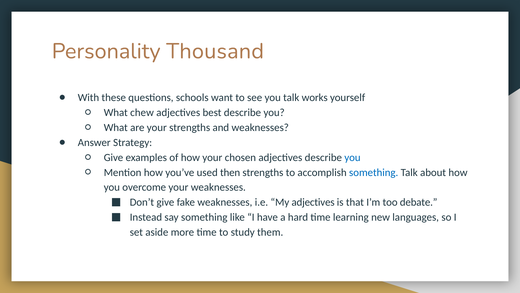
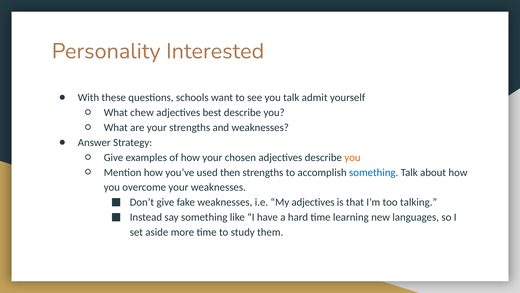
Thousand: Thousand -> Interested (215, 51)
works: works -> admit (315, 97)
you colour: blue -> orange (352, 157)
debate: debate -> talking (419, 202)
